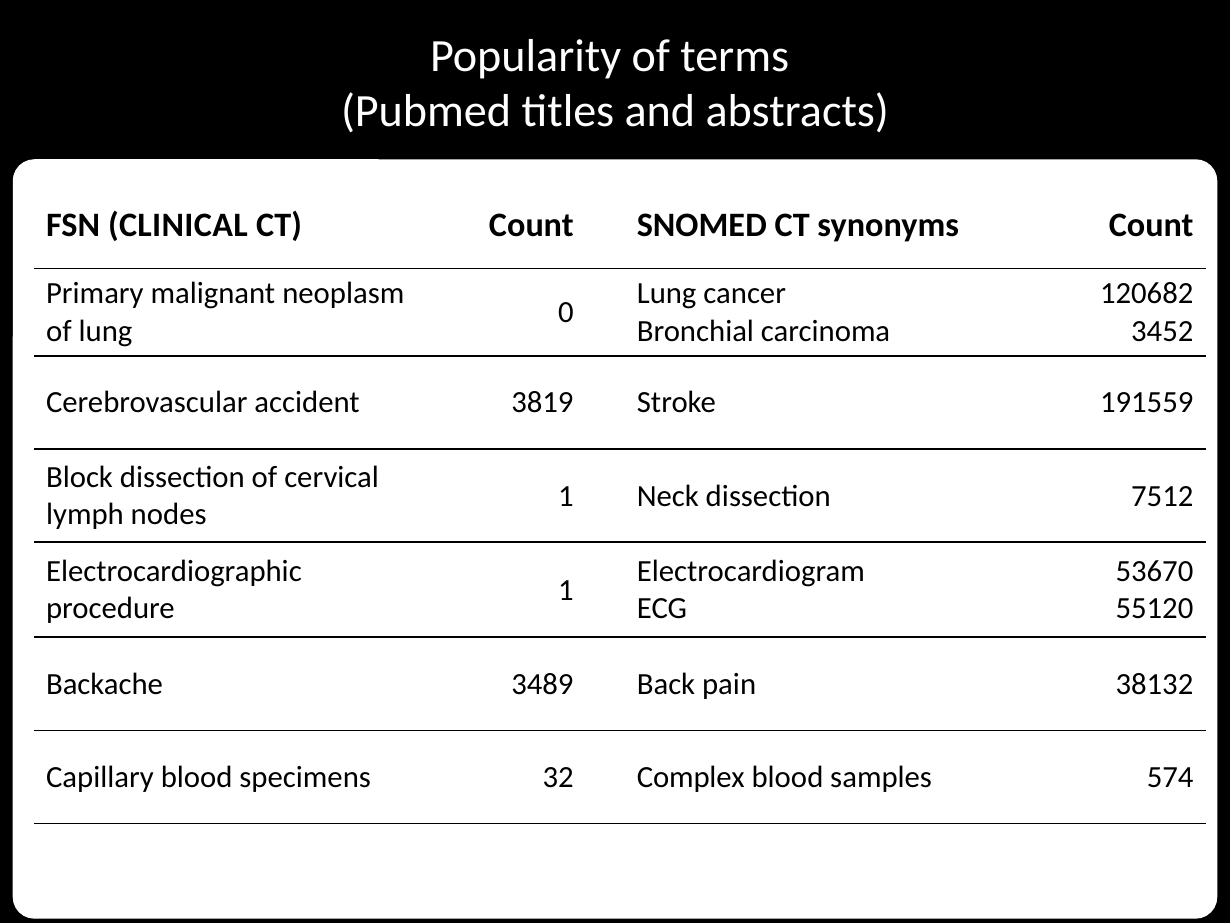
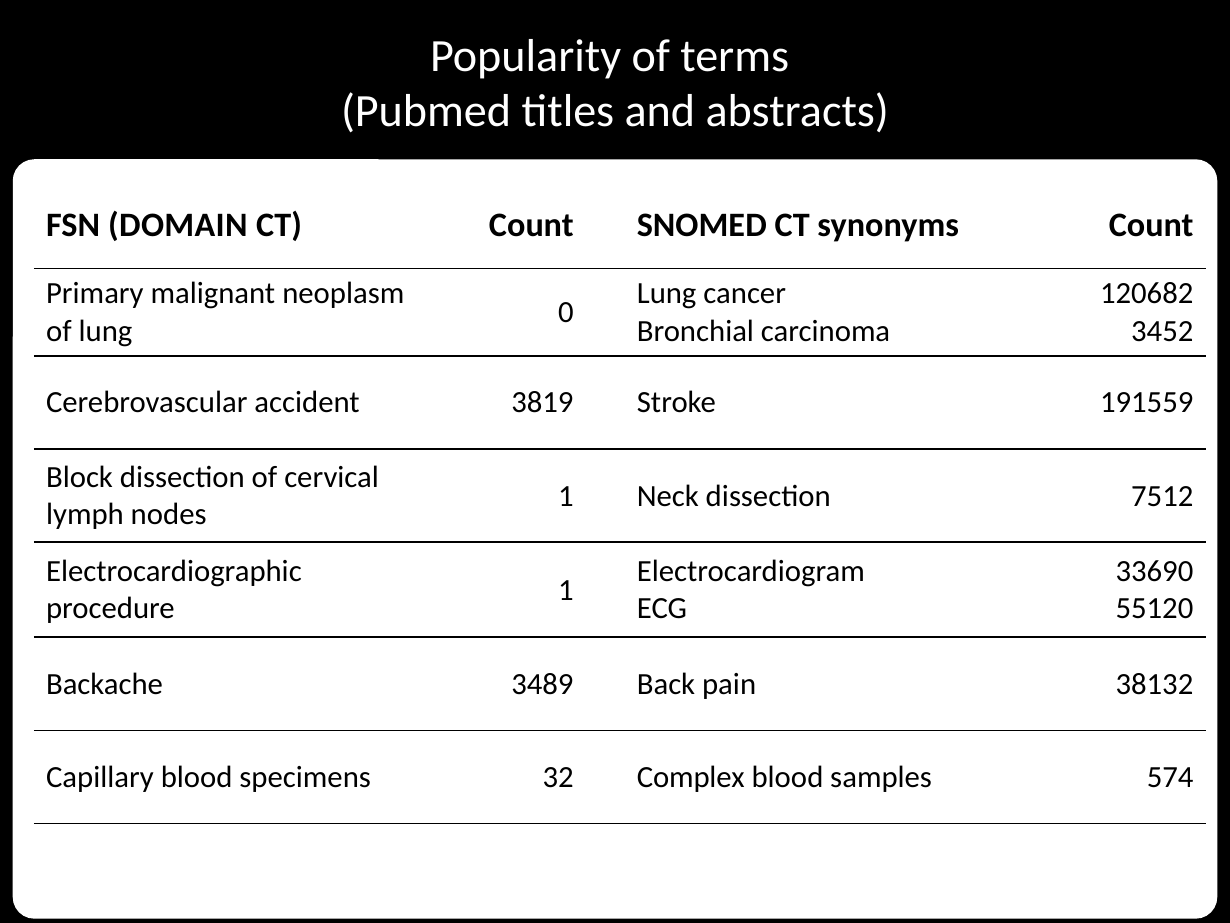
CLINICAL: CLINICAL -> DOMAIN (178, 225)
53670: 53670 -> 33690 (1154, 571)
